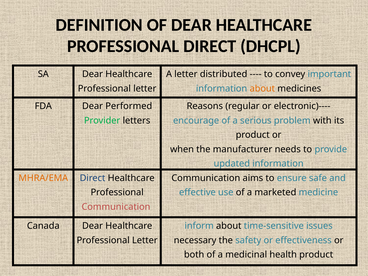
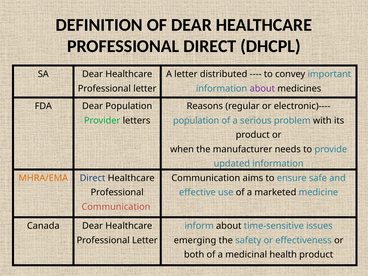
about colour: orange -> purple (262, 89)
Dear Performed: Performed -> Population (129, 106)
encourage: encourage -> population (196, 120)
necessary: necessary -> emerging (195, 240)
